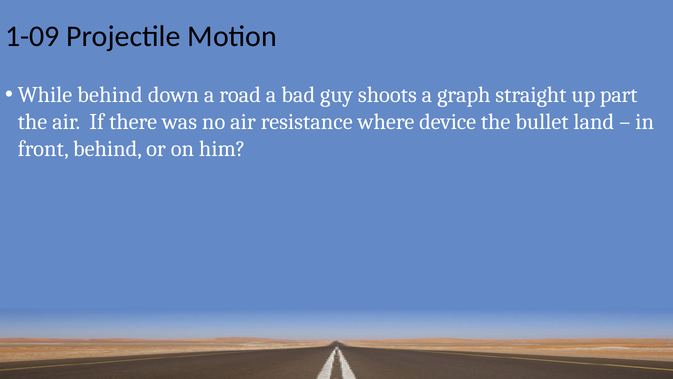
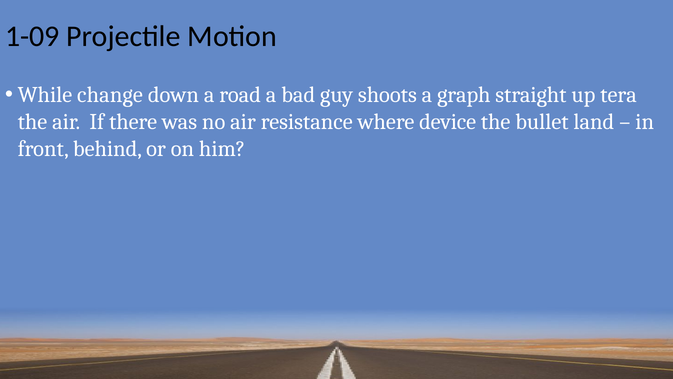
While behind: behind -> change (110, 95)
part: part -> tera (619, 95)
